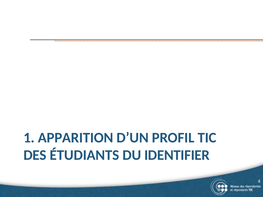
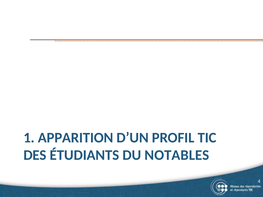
IDENTIFIER: IDENTIFIER -> NOTABLES (177, 155)
